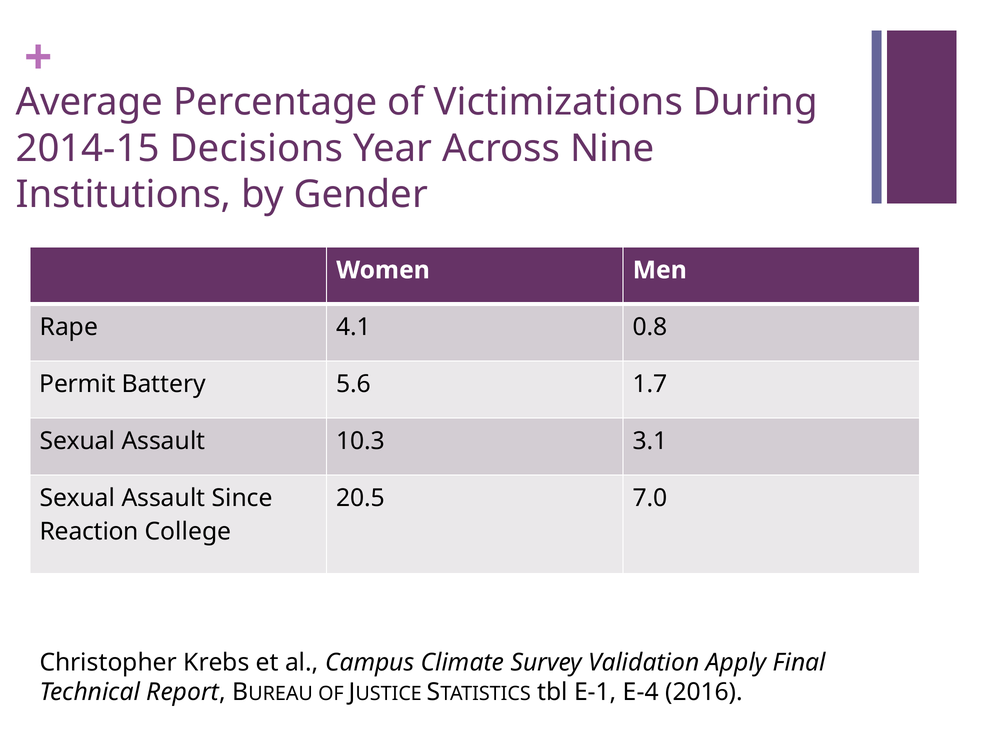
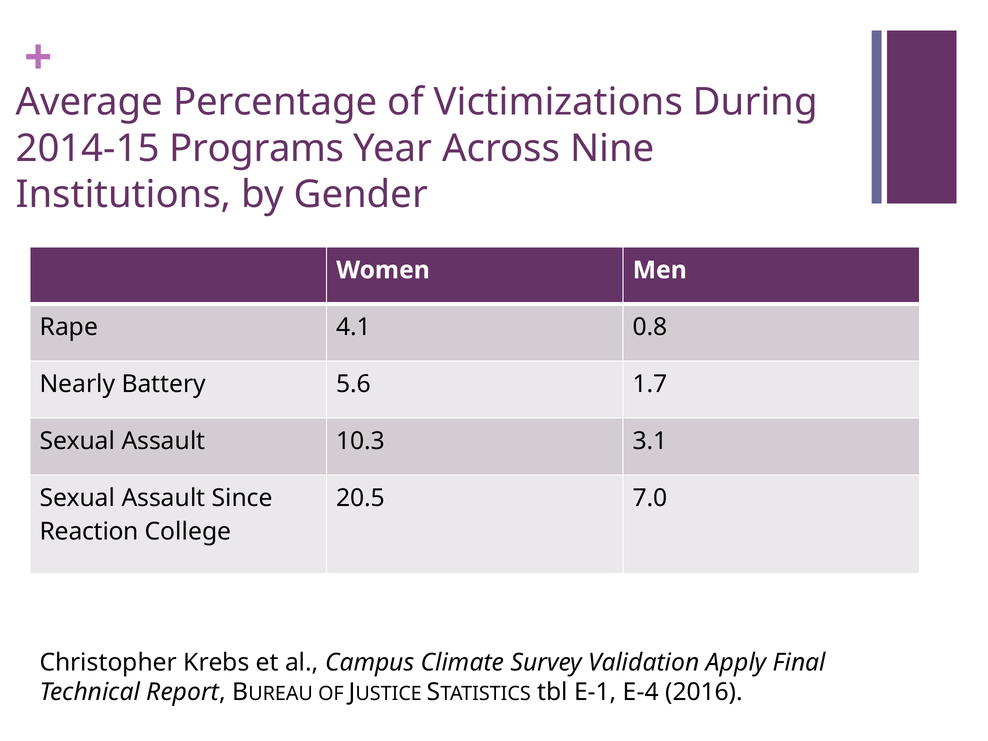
Decisions: Decisions -> Programs (257, 148)
Permit: Permit -> Nearly (77, 384)
